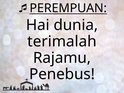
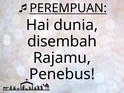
terimalah: terimalah -> disembah (62, 41)
